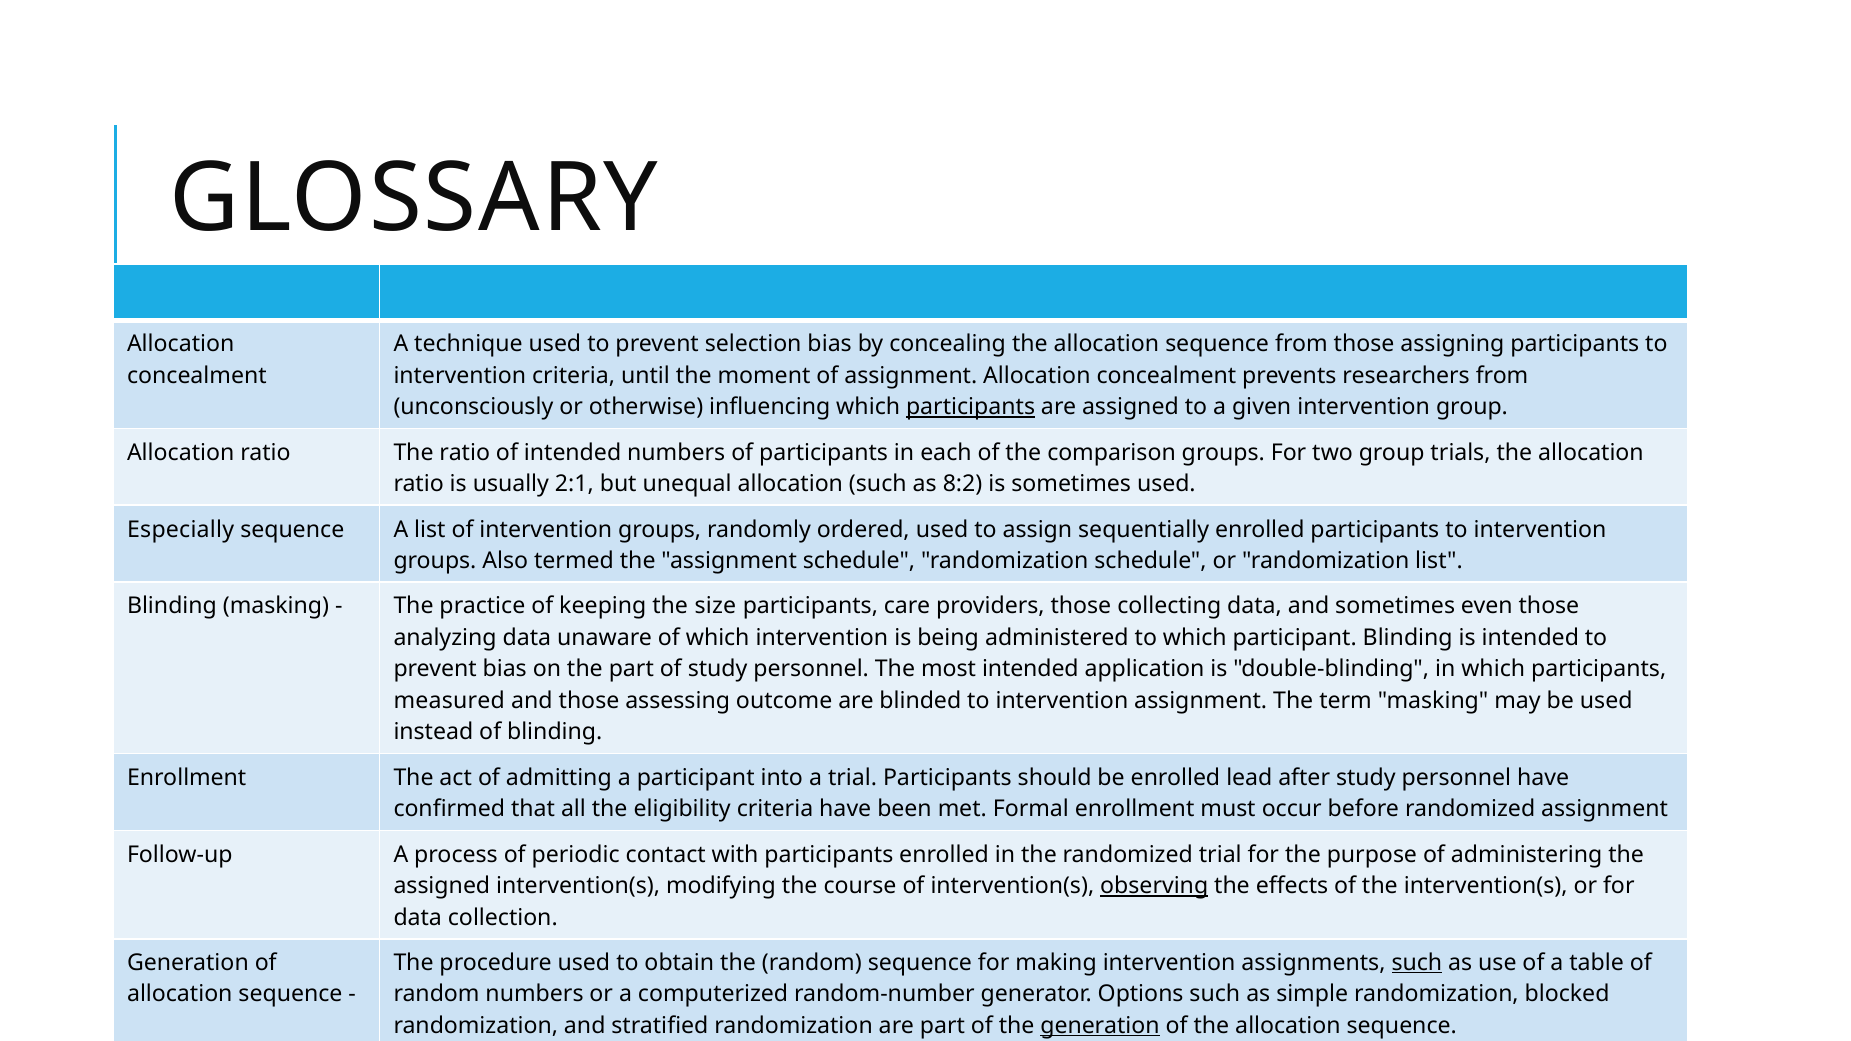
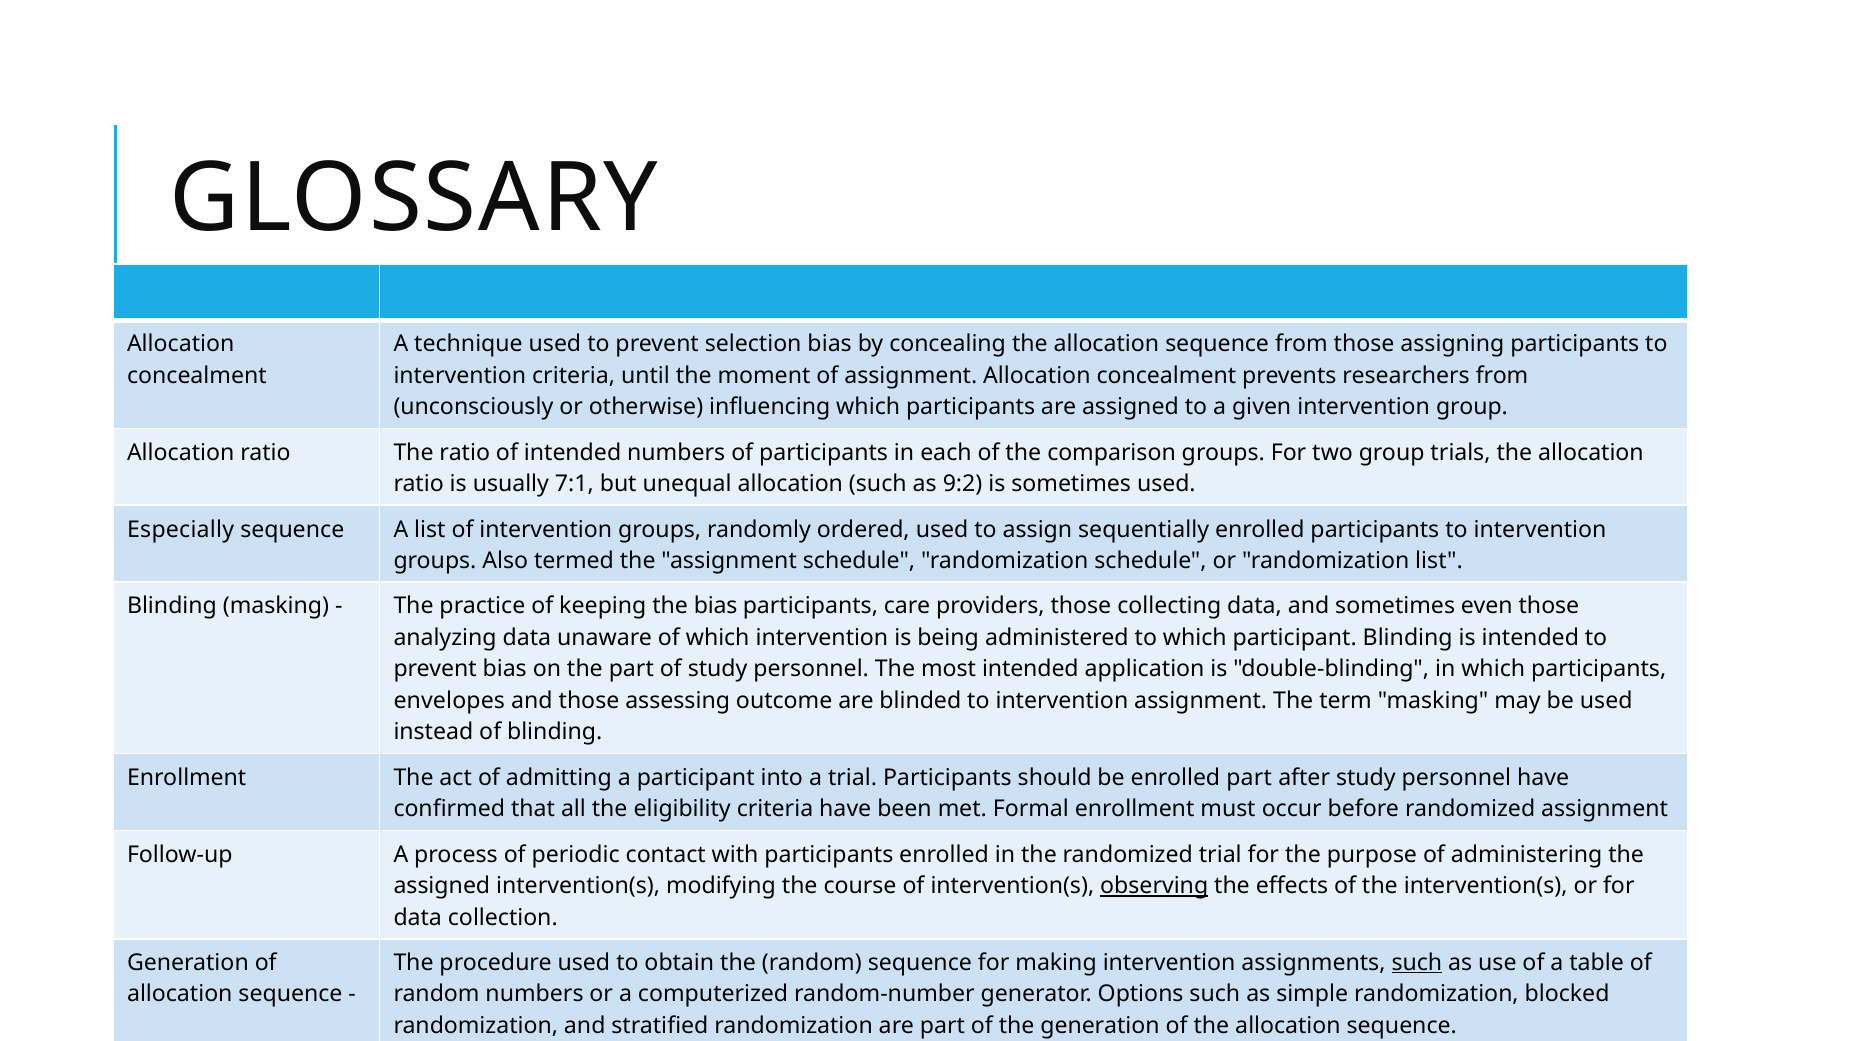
participants underline: present -> none (971, 407)
2:1: 2:1 -> 7:1 (574, 484)
8:2: 8:2 -> 9:2 (963, 484)
the size: size -> bias (716, 606)
measured: measured -> envelopes (449, 701)
enrolled lead: lead -> part (1249, 778)
generation underline: present -> none (1100, 1026)
